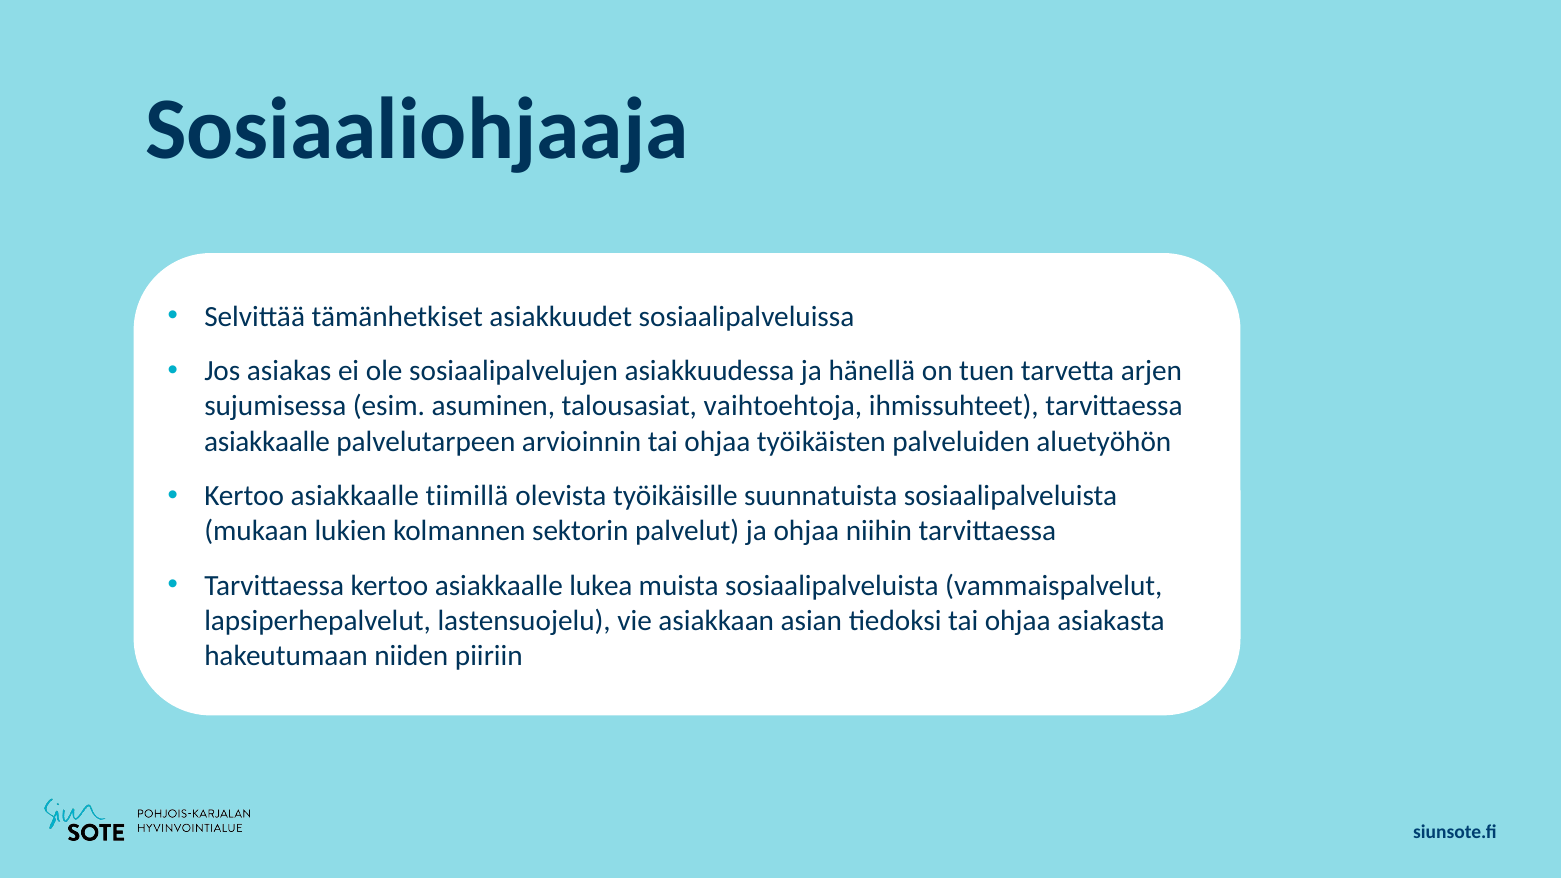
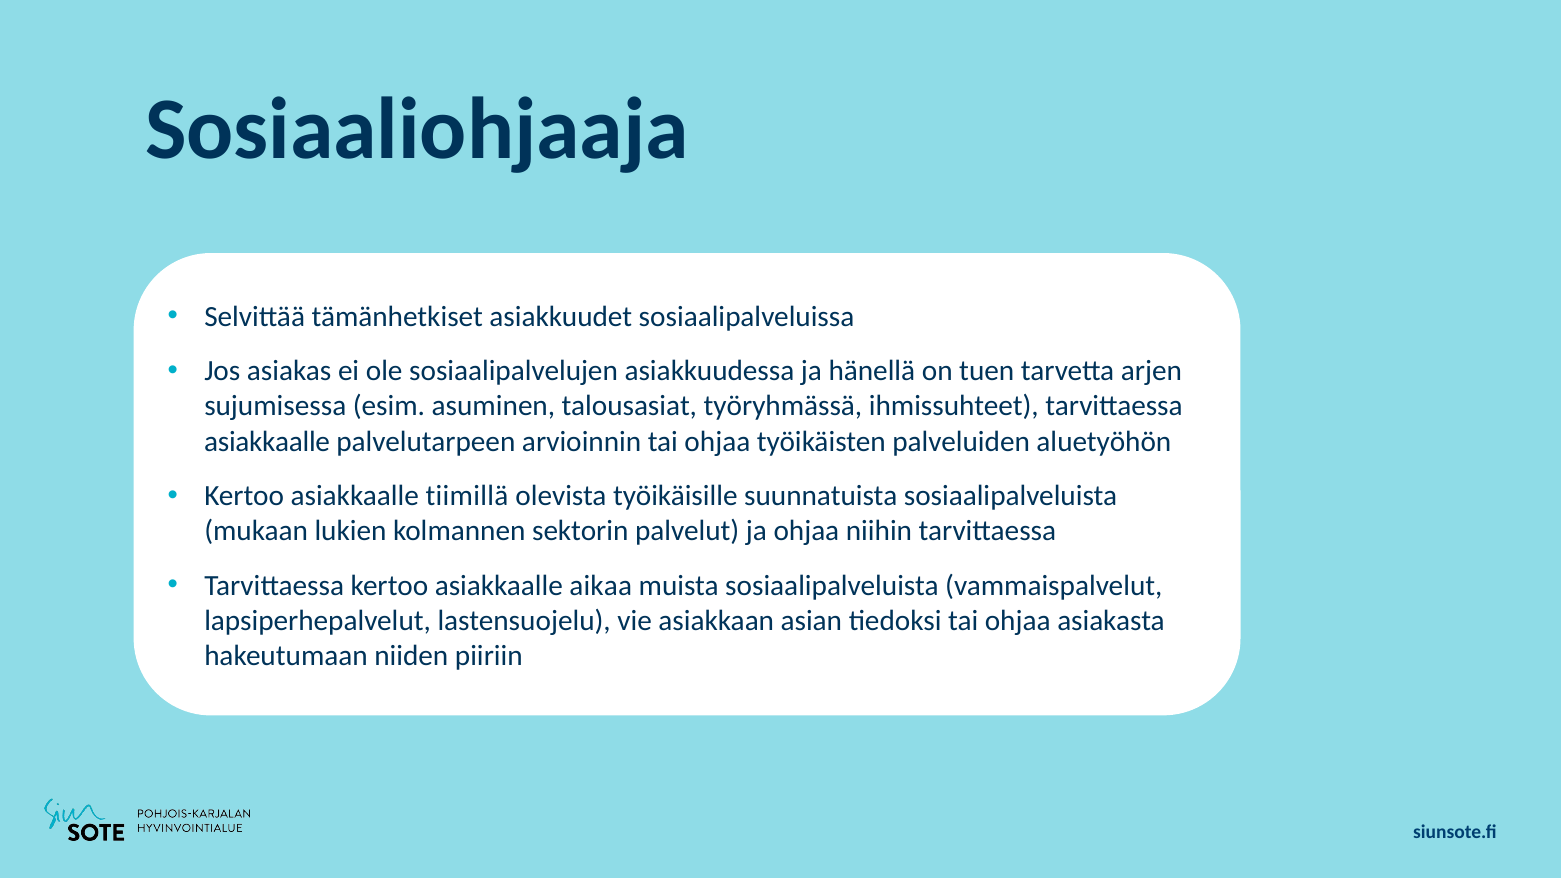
vaihtoehtoja: vaihtoehtoja -> työryhmässä (783, 406)
lukea: lukea -> aikaa (601, 586)
